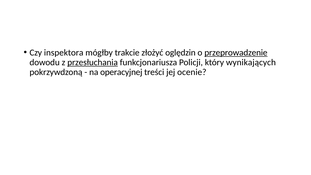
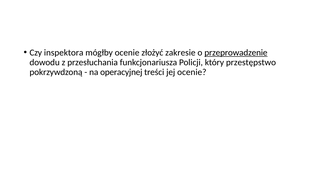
mógłby trakcie: trakcie -> ocenie (127, 53)
oględzin: oględzin -> zakresie (180, 53)
przesłuchania underline: present -> none (93, 62)
wynikających: wynikających -> przestępstwo (251, 62)
